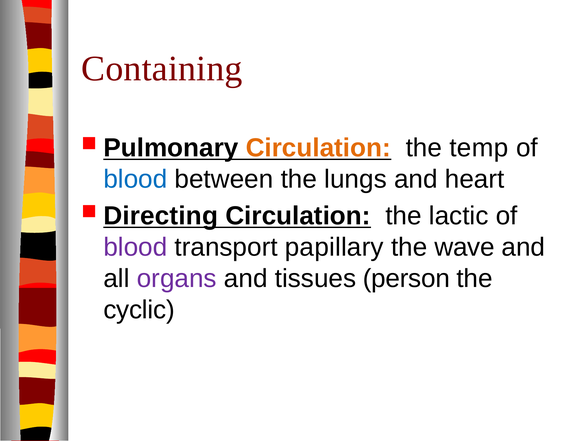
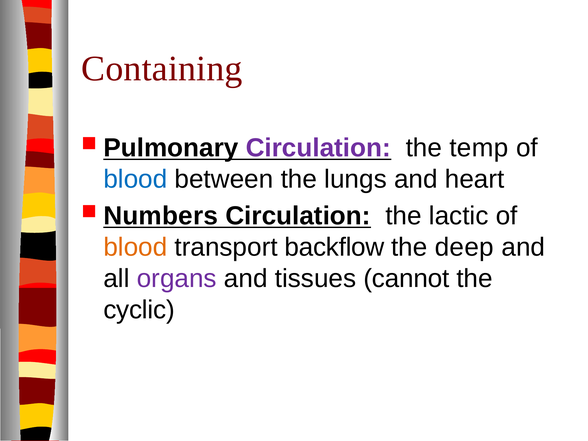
Circulation colour: orange -> purple (318, 148)
Directing: Directing -> Numbers (161, 216)
blood colour: purple -> orange (135, 247)
papillary: papillary -> backflow (335, 247)
wave: wave -> deep (464, 247)
person: person -> cannot (406, 279)
